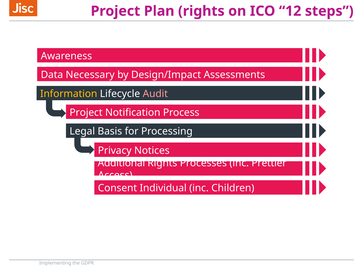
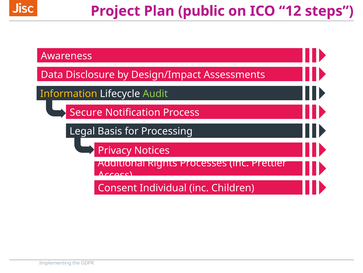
Plan rights: rights -> public (201, 11)
Necessary: Necessary -> Disclosure (90, 75)
Audit colour: pink -> light green (155, 93)
Project: Project -> Secure (86, 112)
